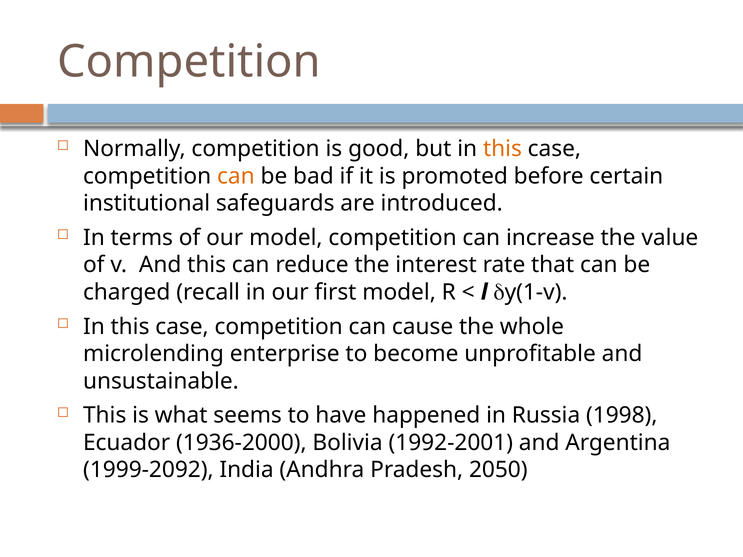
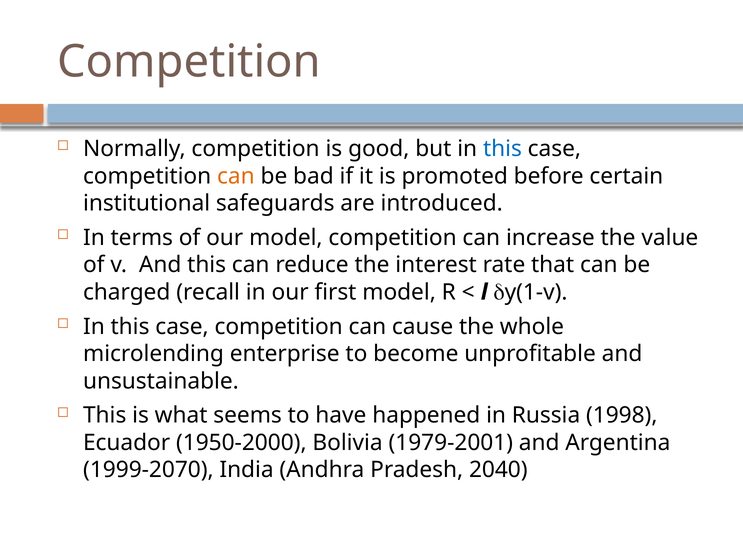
this colour: orange -> blue (502, 149)
1936-2000: 1936-2000 -> 1950-2000 (241, 443)
1992-2001: 1992-2001 -> 1979-2001 (451, 443)
1999-2092: 1999-2092 -> 1999-2070 (148, 470)
2050: 2050 -> 2040 (498, 470)
